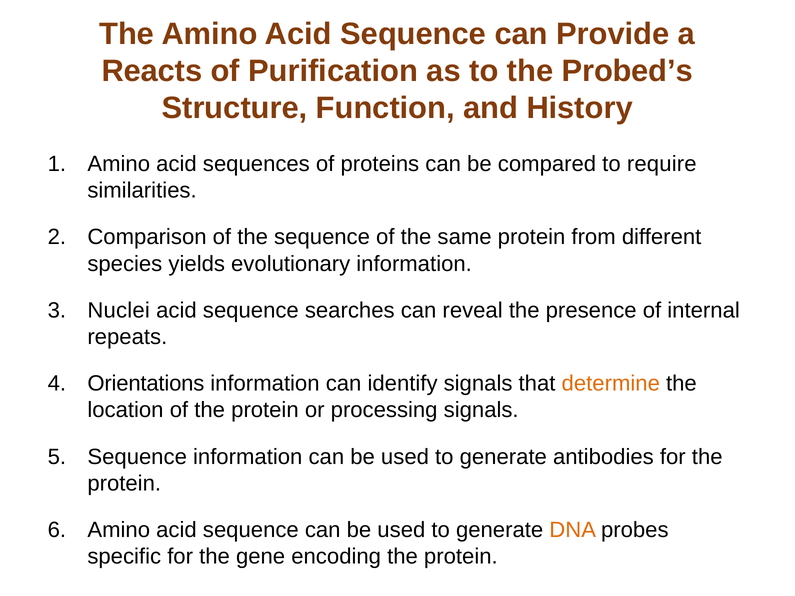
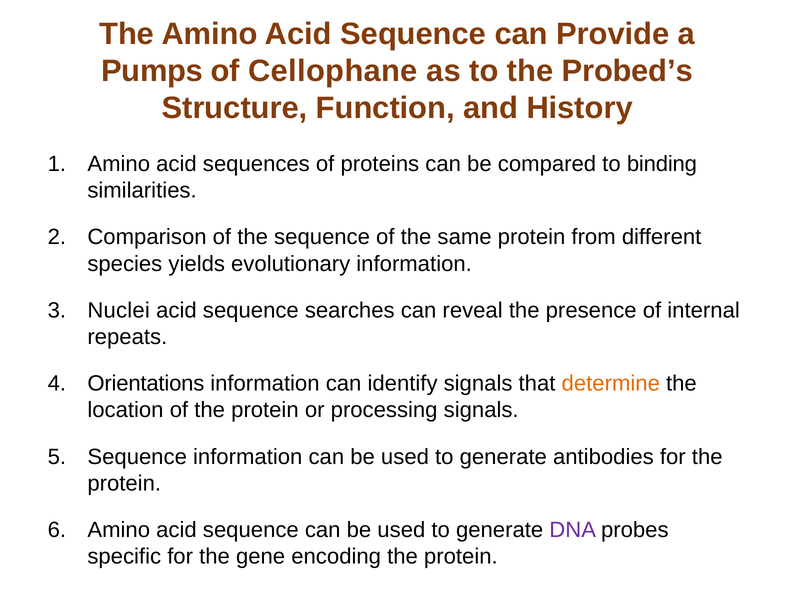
Reacts: Reacts -> Pumps (152, 71)
Purification: Purification -> Cellophane (333, 71)
require: require -> binding (662, 164)
DNA colour: orange -> purple (573, 530)
